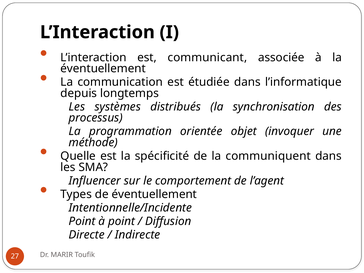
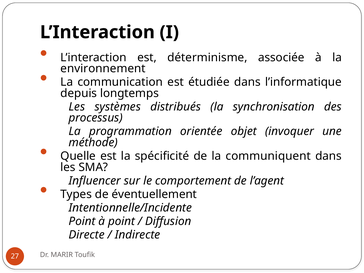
communicant: communicant -> déterminisme (207, 57)
éventuellement: éventuellement -> environnement (103, 69)
